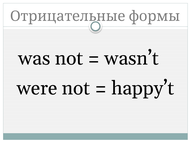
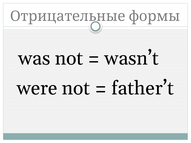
happy’t: happy’t -> father’t (143, 88)
